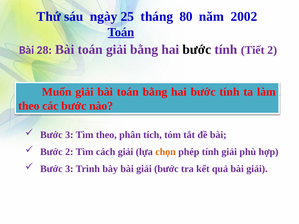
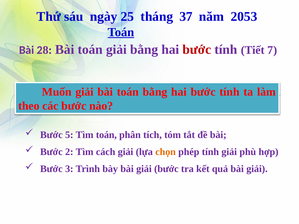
80: 80 -> 37 (186, 17)
2002: 2002 -> 2053 (244, 17)
bước colour: black -> red (197, 50)
Tiết 2: 2 -> 7 (272, 50)
3: 3 -> 5 (69, 135)
Tìm theo: theo -> toán (106, 135)
